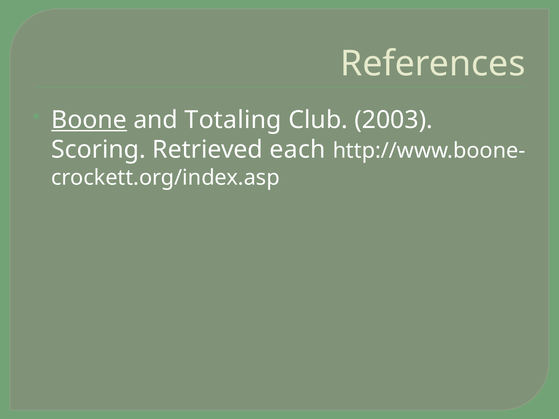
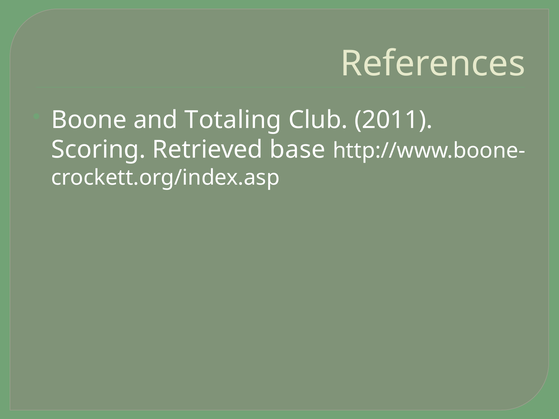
Boone underline: present -> none (89, 120)
2003: 2003 -> 2011 (394, 120)
each: each -> base (298, 150)
